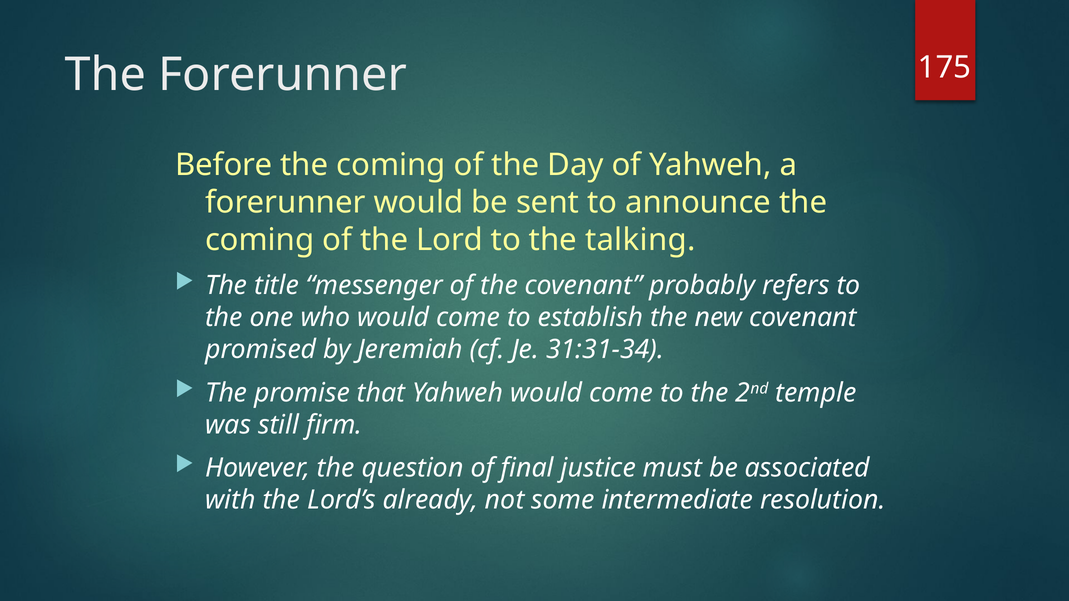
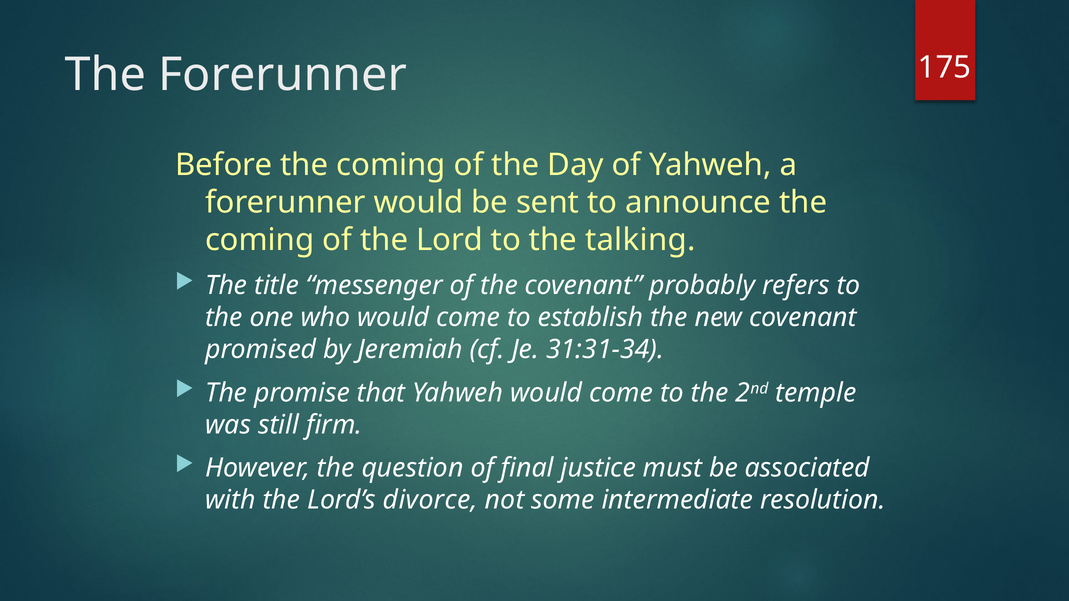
already: already -> divorce (430, 500)
